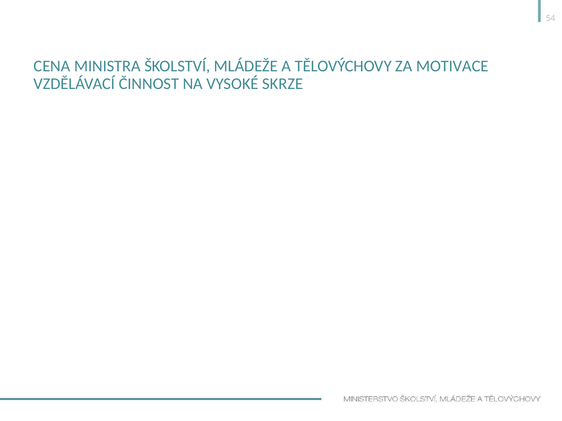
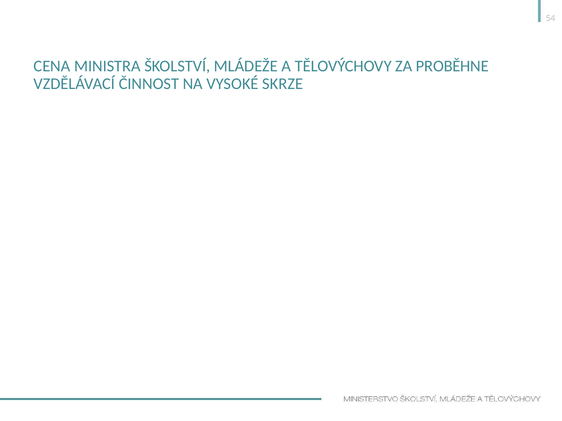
MOTIVACE: MOTIVACE -> PROBĚHNE (452, 66)
